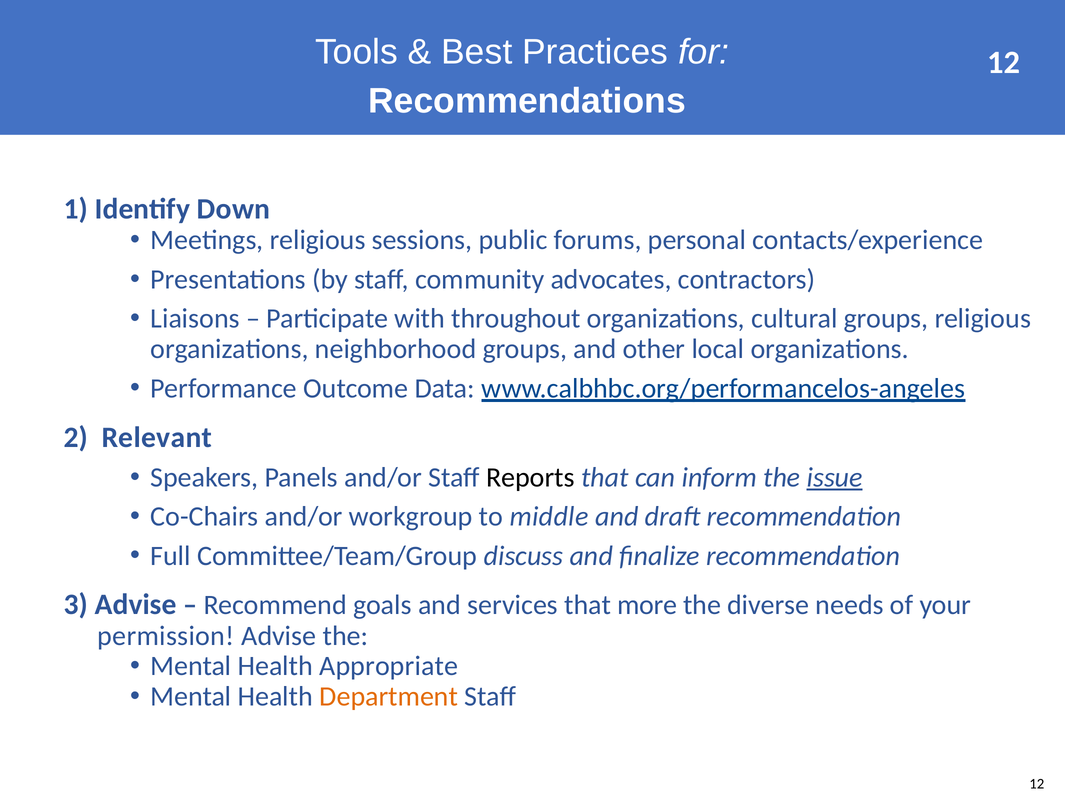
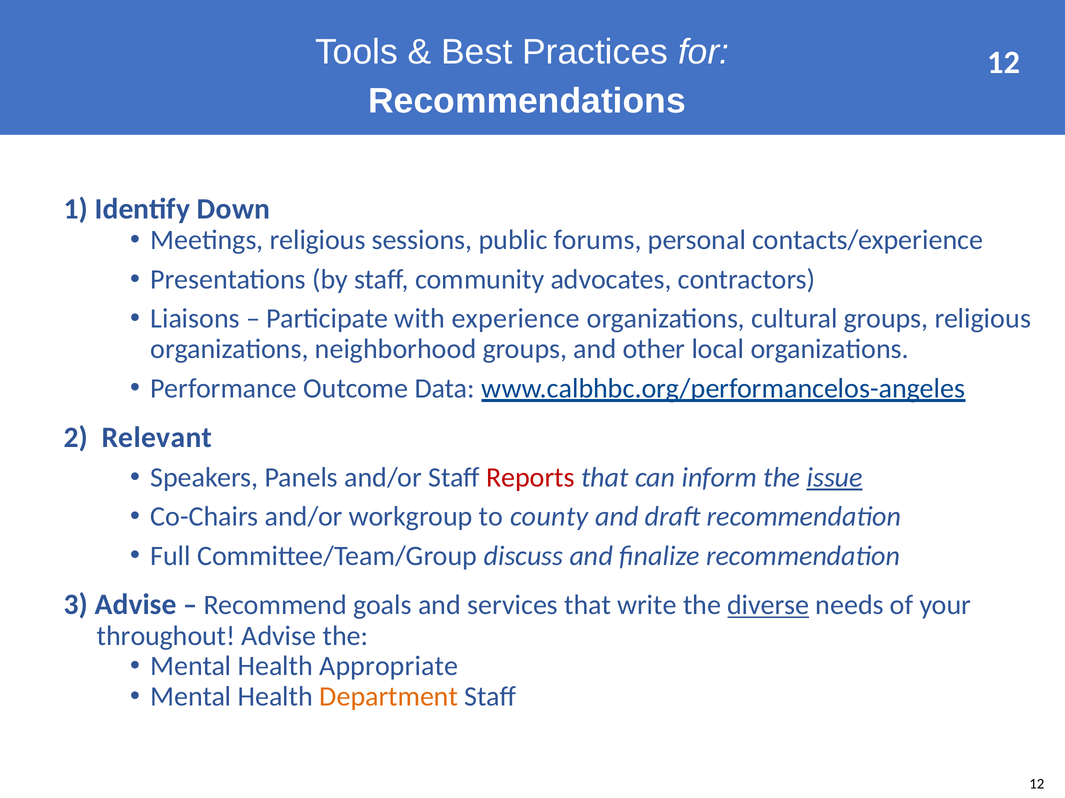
throughout: throughout -> experience (516, 319)
Reports colour: black -> red (530, 478)
middle: middle -> county (549, 517)
more: more -> write (647, 606)
diverse underline: none -> present (768, 606)
permission: permission -> throughout (166, 636)
